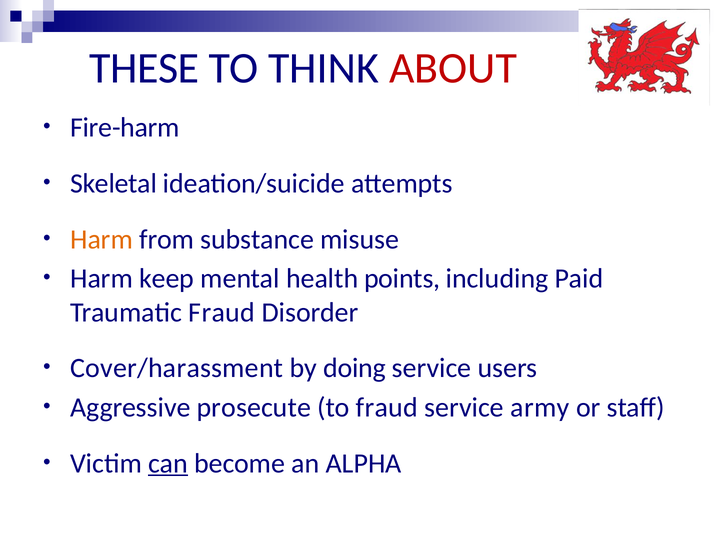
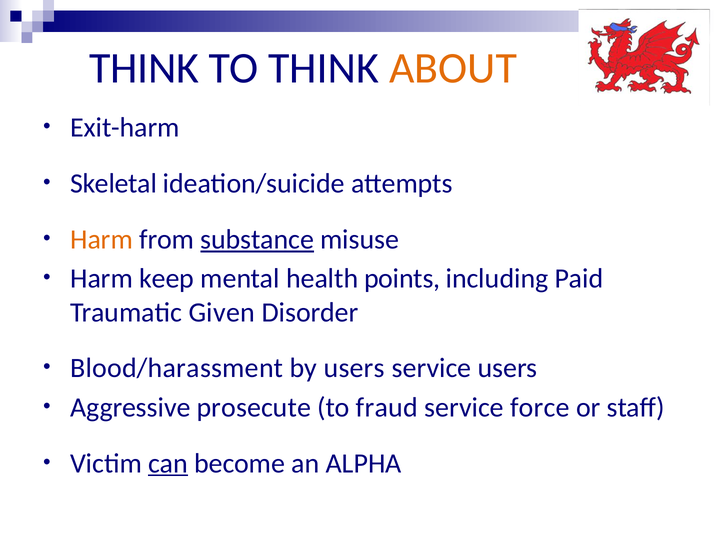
THESE: THESE -> THINK (144, 68)
ABOUT colour: red -> orange (453, 68)
Fire-harm: Fire-harm -> Exit-harm (125, 128)
substance underline: none -> present (257, 240)
Traumatic Fraud: Fraud -> Given (222, 312)
Cover/harassment: Cover/harassment -> Blood/harassment (177, 368)
by doing: doing -> users (354, 368)
army: army -> force (540, 408)
